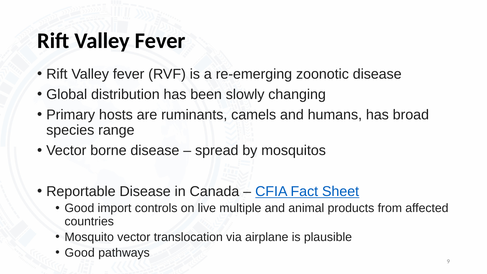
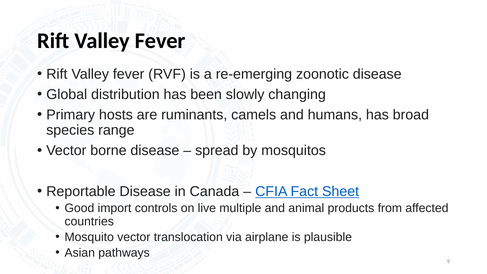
Good: Good -> Asian (80, 253)
